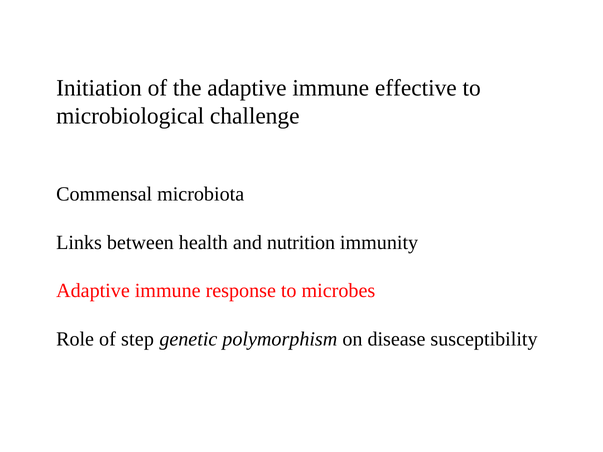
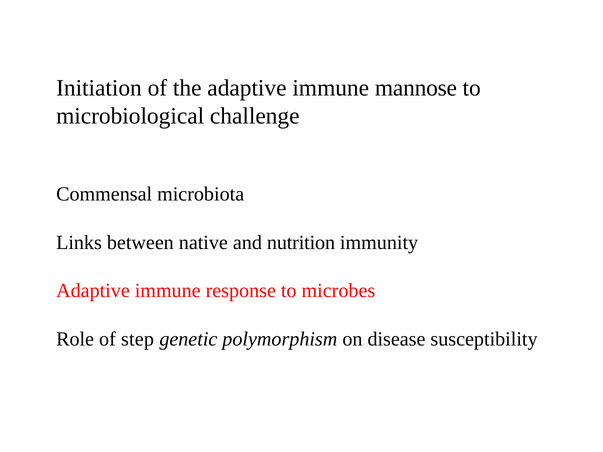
effective: effective -> mannose (416, 88)
health: health -> native (203, 243)
